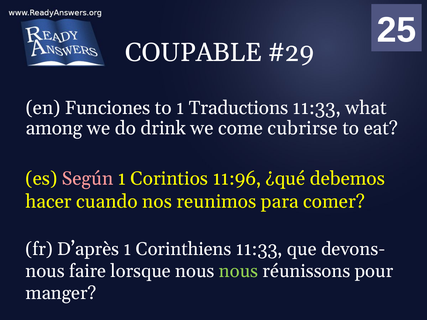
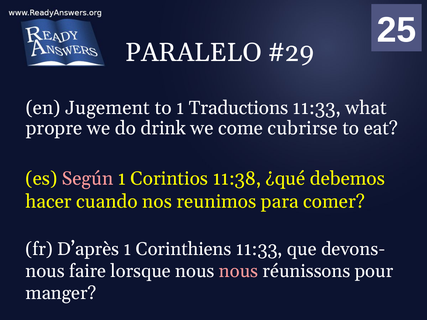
COUPABLE: COUPABLE -> PARALELO (194, 53)
Funciones: Funciones -> Jugement (107, 108)
among: among -> propre (54, 128)
11:96: 11:96 -> 11:38 (237, 179)
nous colour: light green -> pink (239, 271)
